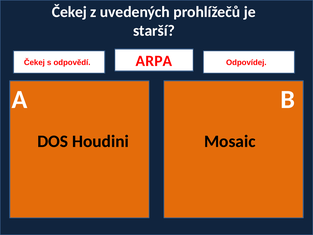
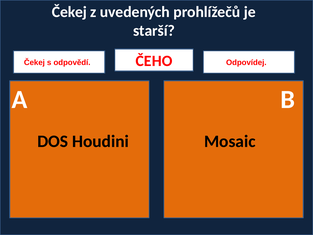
ARPA: ARPA -> ČEHO (154, 61)
